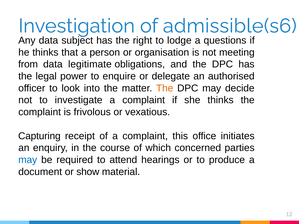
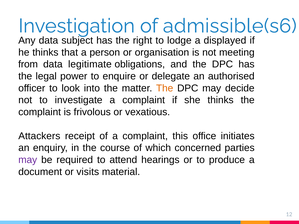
questions: questions -> displayed (225, 40)
Capturing: Capturing -> Attackers (39, 136)
may colour: blue -> purple (28, 160)
show: show -> visits (88, 172)
